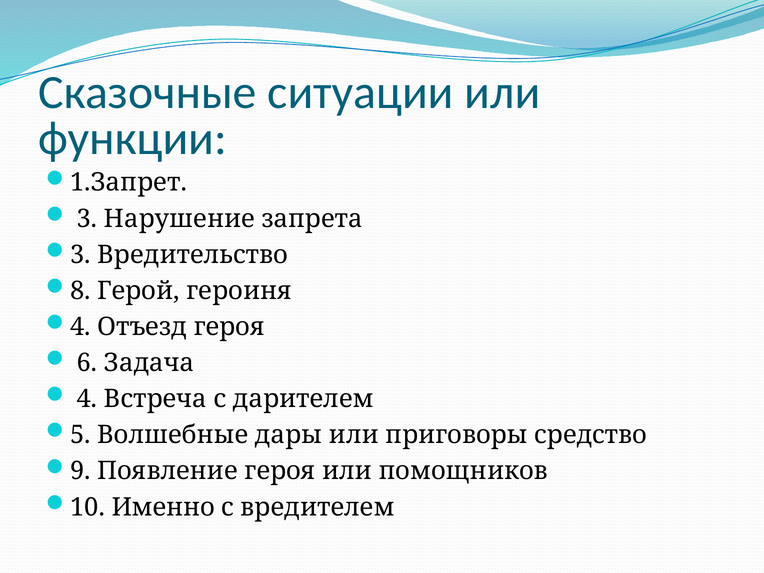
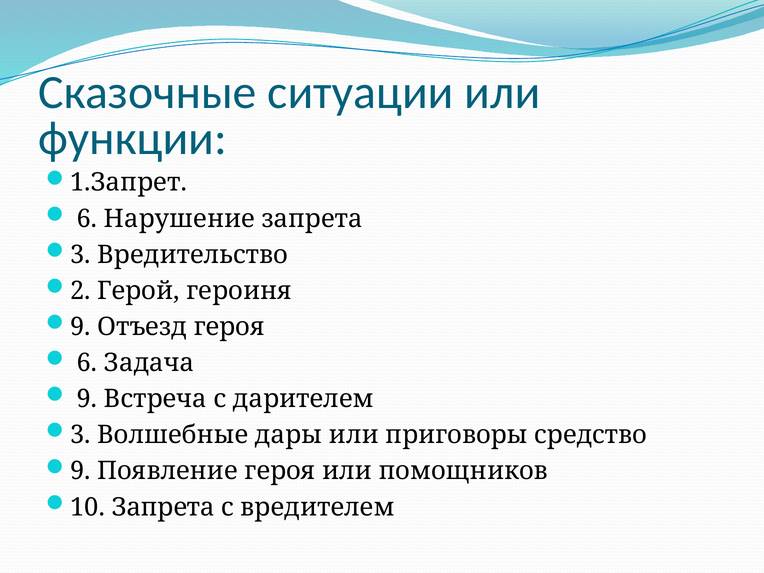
3: 3 -> 6 (87, 219)
8: 8 -> 2 (80, 291)
4: 4 -> 9 (80, 327)
4: 4 -> 9 (87, 399)
5: 5 -> 3 (80, 435)
10 Именно: Именно -> Запрета (163, 507)
